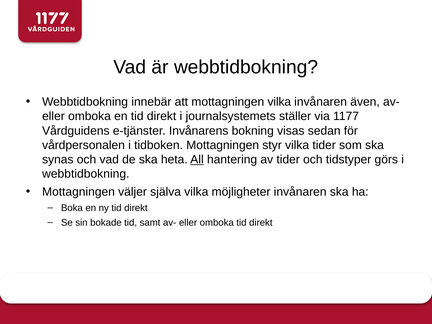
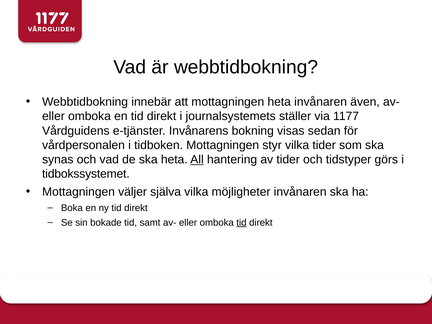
mottagningen vilka: vilka -> heta (279, 102)
webbtidbokning: webbtidbokning -> tidbokssystemet (86, 174)
tid underline: none -> present (241, 223)
